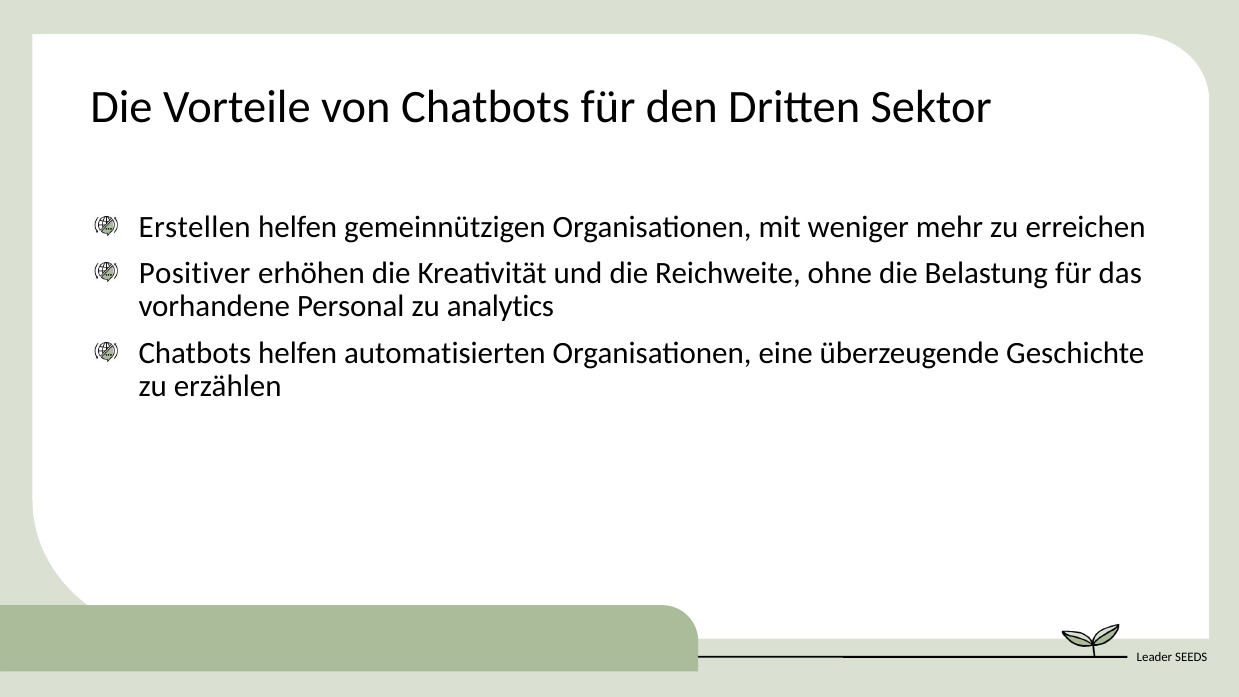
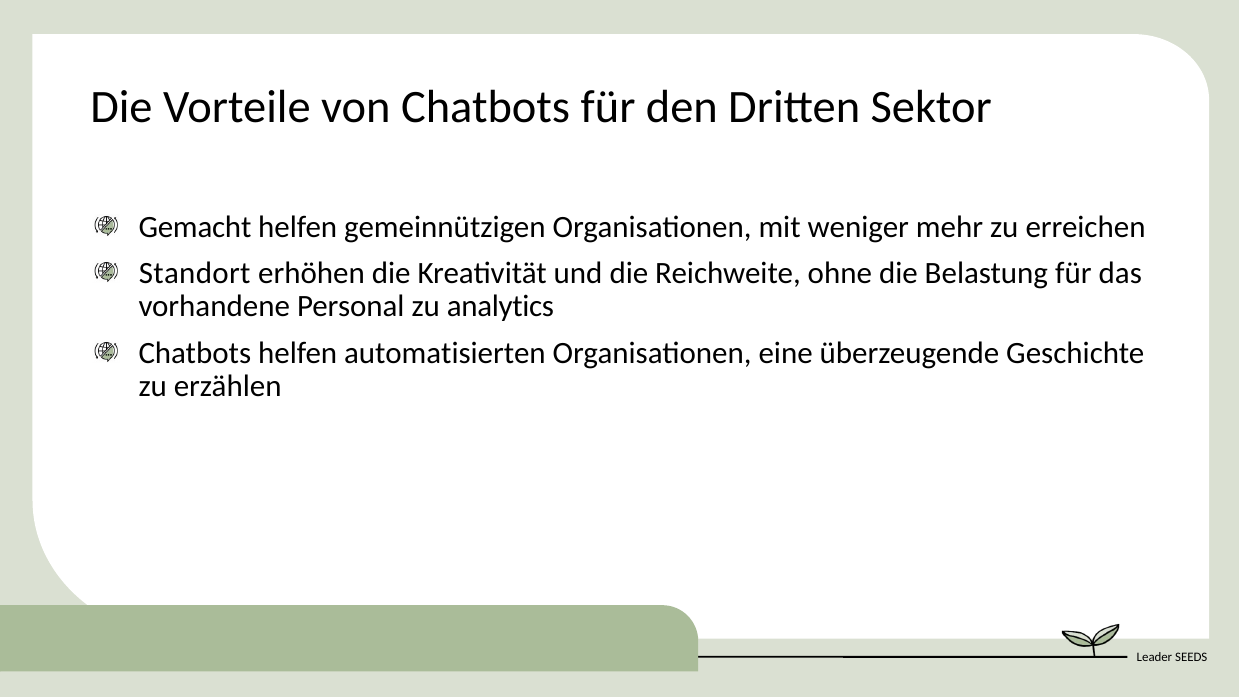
Erstellen: Erstellen -> Gemacht (195, 227)
Positiver: Positiver -> Standort (195, 273)
